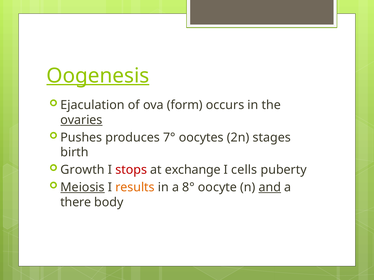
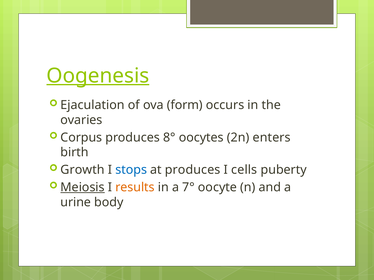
ovaries underline: present -> none (81, 120)
Pushes: Pushes -> Corpus (81, 138)
7°: 7° -> 8° (169, 138)
stages: stages -> enters (272, 138)
stops colour: red -> blue (131, 170)
at exchange: exchange -> produces (193, 170)
8°: 8° -> 7° (188, 188)
and underline: present -> none (270, 188)
there: there -> urine (76, 203)
